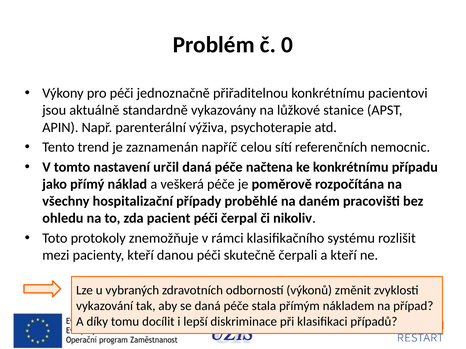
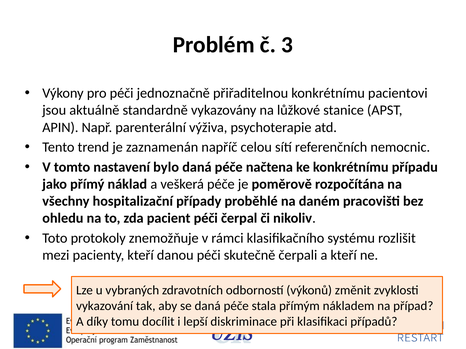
0: 0 -> 3 (287, 45)
určil: určil -> bylo (166, 167)
